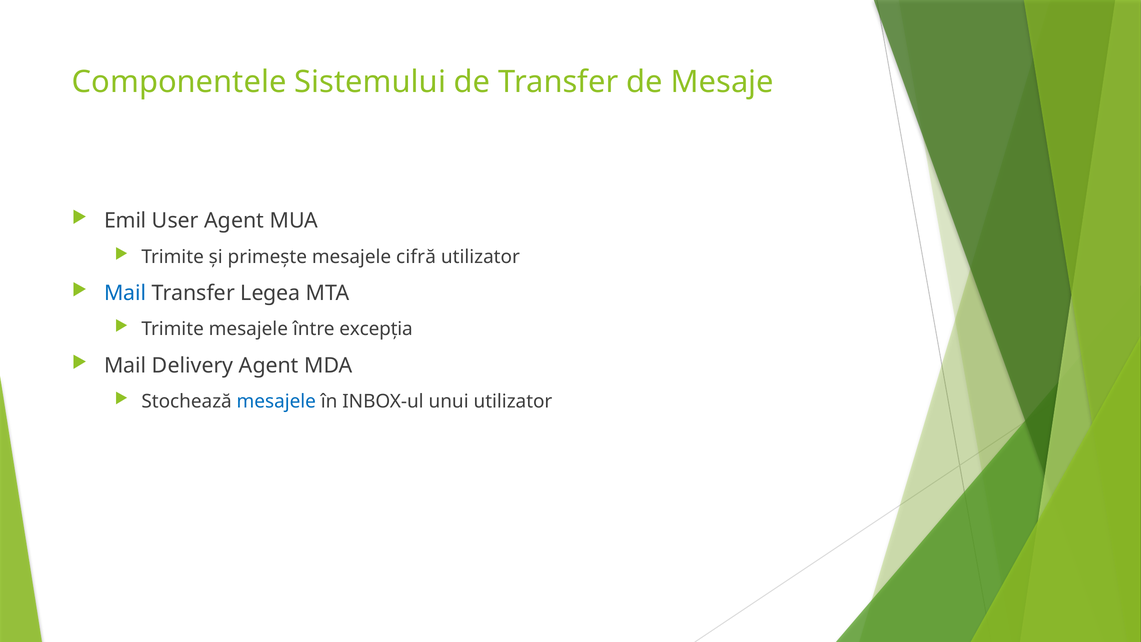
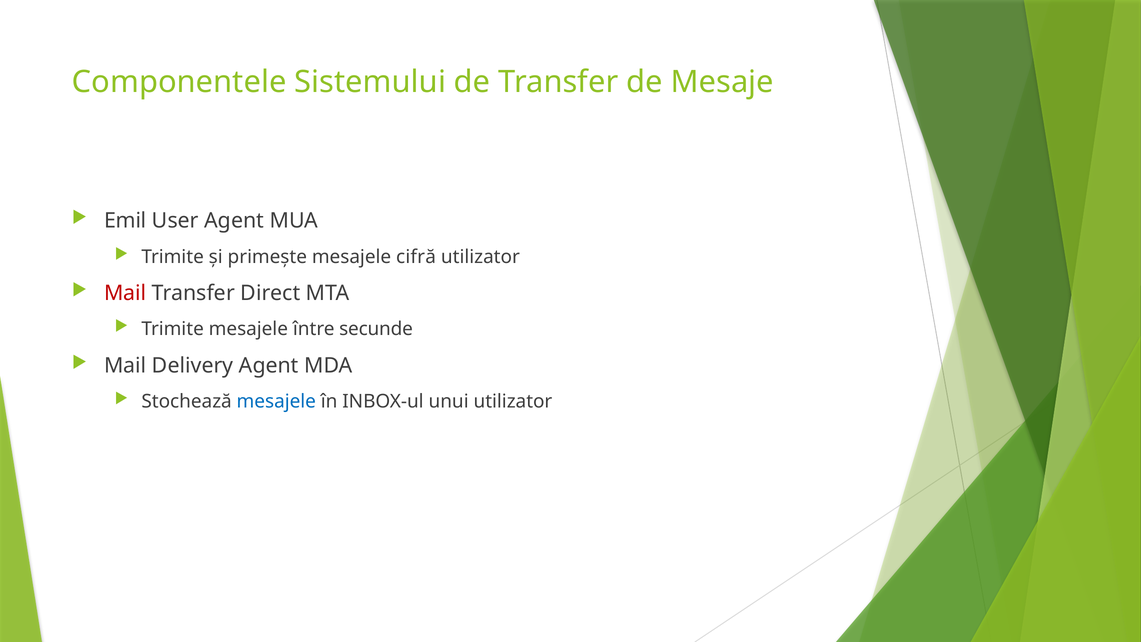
Mail colour: blue -> red (125, 293)
Legea: Legea -> Direct (270, 293)
excepţia: excepţia -> secunde (376, 329)
